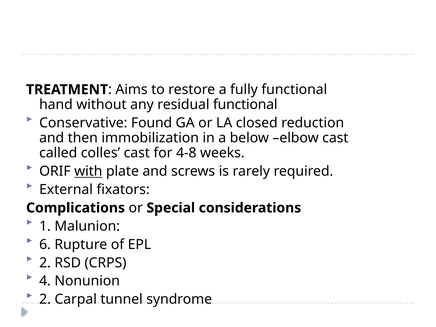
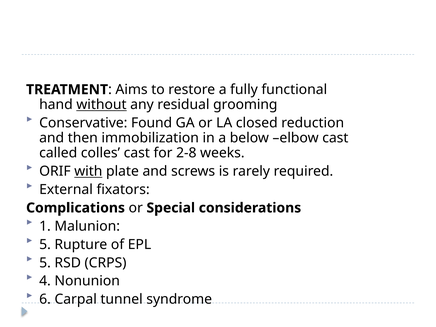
without underline: none -> present (101, 105)
residual functional: functional -> grooming (245, 105)
4-8: 4-8 -> 2-8 (186, 153)
6: 6 -> 5 (45, 244)
2: 2 -> 5 (45, 263)
2: 2 -> 6 (45, 299)
